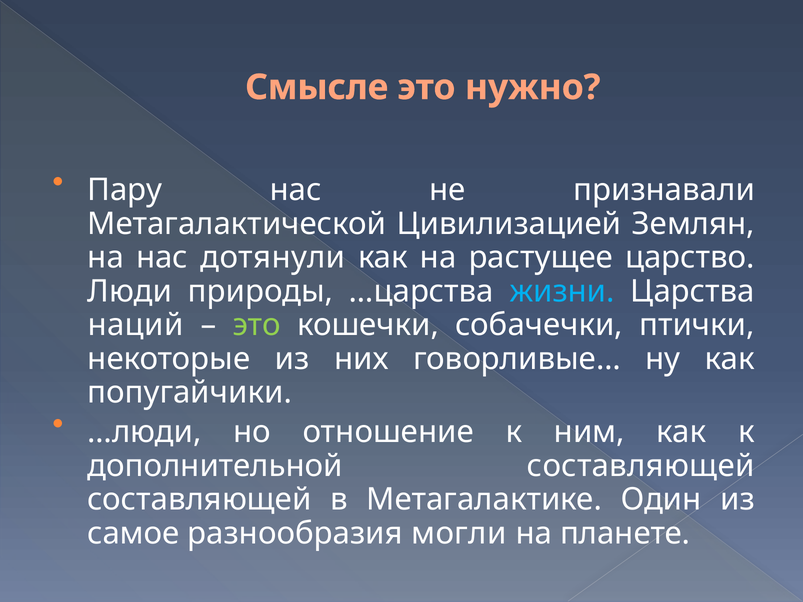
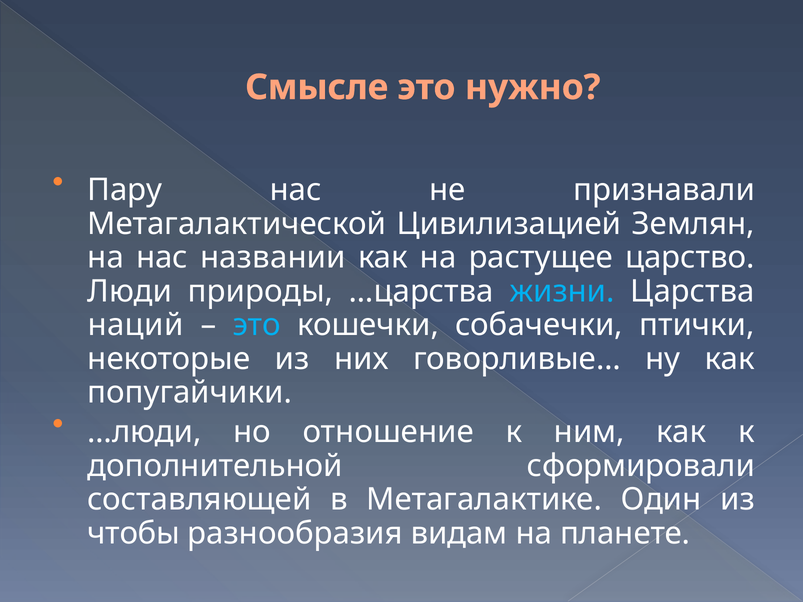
дотянули: дотянули -> названии (273, 258)
это colour: light green -> light blue (257, 325)
дополнительной составляющей: составляющей -> сформировали (641, 466)
самое: самое -> чтобы (134, 534)
могли: могли -> видам (459, 534)
